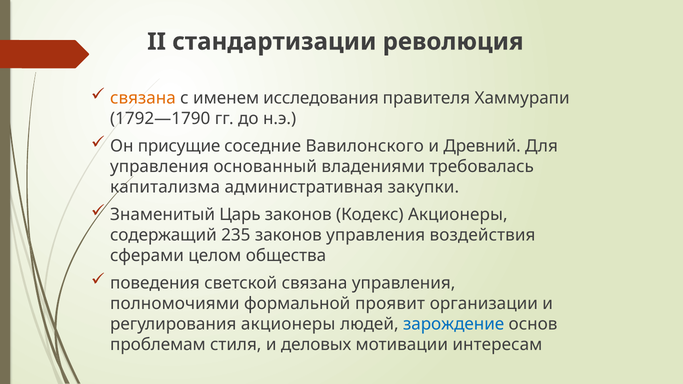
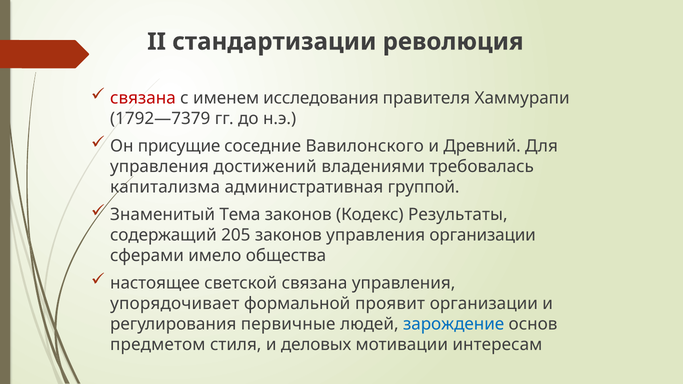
связана colour: orange -> red (143, 98)
1792—1790: 1792—1790 -> 1792—7379 (160, 119)
основанный: основанный -> достижений (265, 167)
закупки: закупки -> группой (424, 187)
Царь: Царь -> Тема (240, 215)
Кодекс Акционеры: Акционеры -> Результаты (458, 215)
235: 235 -> 205 (236, 235)
управления воздействия: воздействия -> организации (483, 235)
целом: целом -> имело (215, 256)
поведения: поведения -> настоящее (155, 283)
полномочиями: полномочиями -> упорядочивает (175, 304)
регулирования акционеры: акционеры -> первичные (288, 324)
проблемам: проблемам -> предметом (158, 345)
